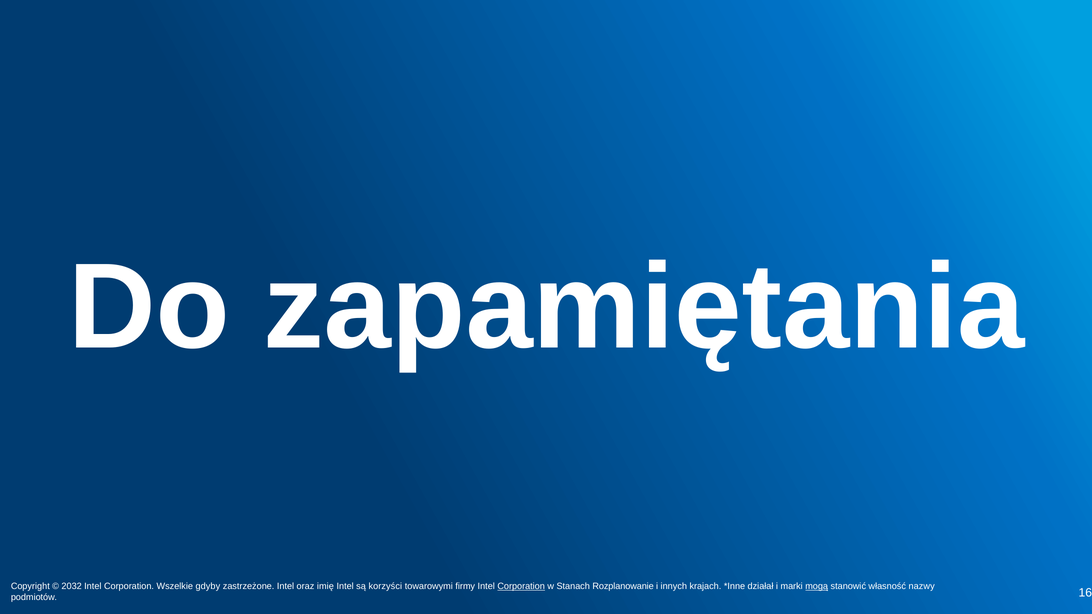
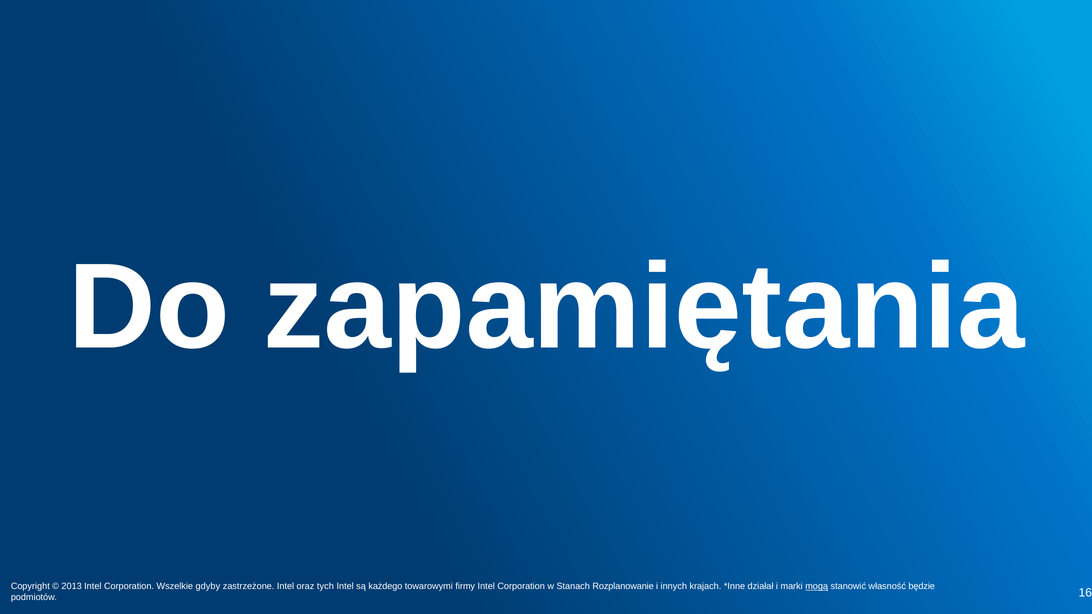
2032: 2032 -> 2013 (72, 586)
imię: imię -> tych (325, 586)
korzyści: korzyści -> każdego (385, 586)
Corporation underline: present -> none (521, 586)
nazwy: nazwy -> będzie (922, 586)
